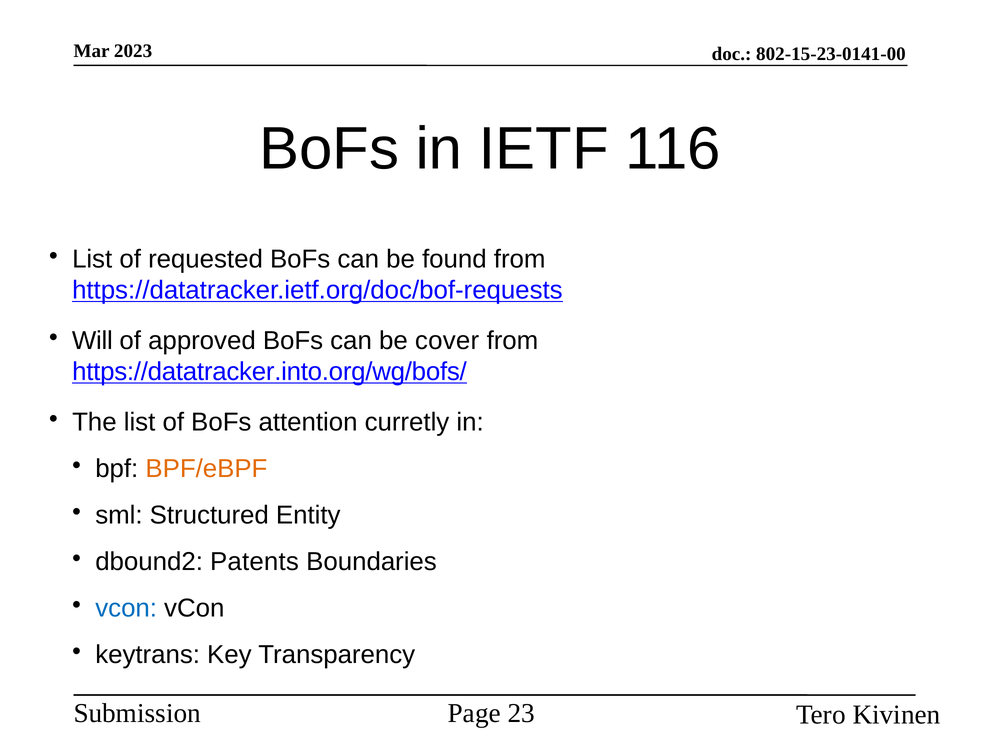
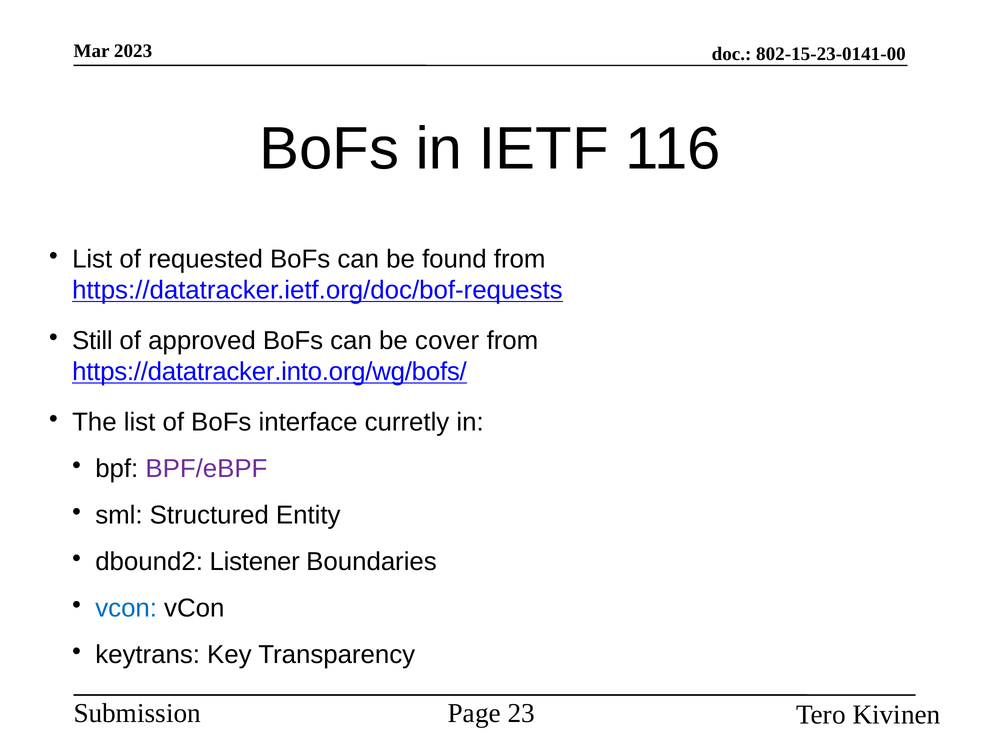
Will: Will -> Still (92, 340)
attention: attention -> interface (308, 422)
BPF/eBPF colour: orange -> purple (206, 468)
Patents: Patents -> Listener (255, 561)
